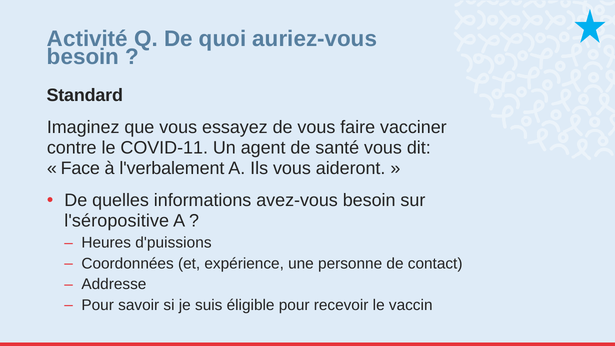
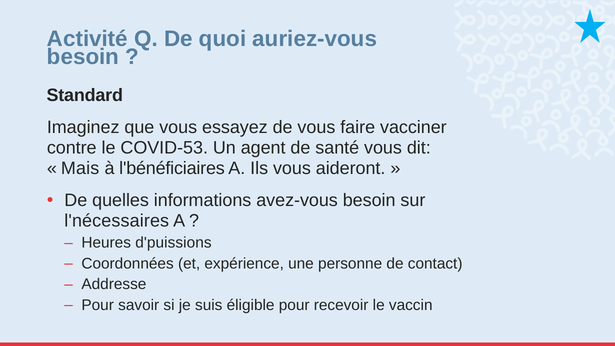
COVID-11: COVID-11 -> COVID-53 (164, 148)
Face: Face -> Mais (80, 168)
l'verbalement: l'verbalement -> l'bénéficiaires (172, 168)
l'séropositive: l'séropositive -> l'nécessaires (117, 221)
